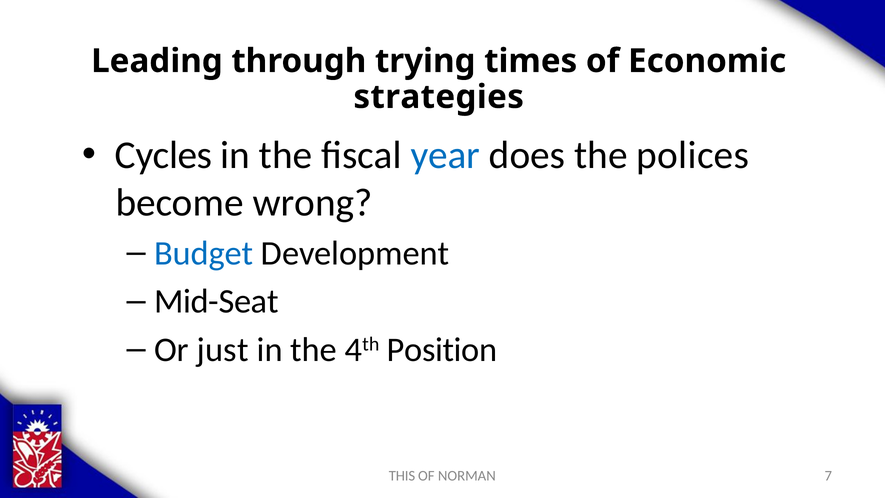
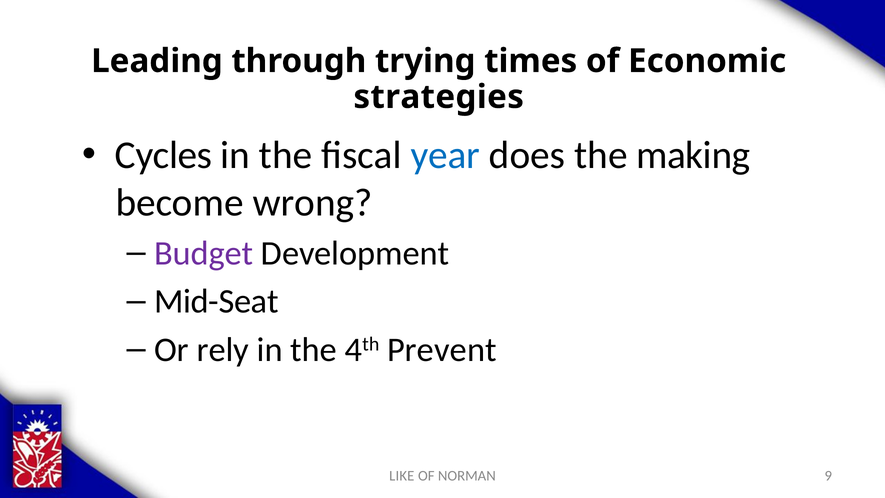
polices: polices -> making (693, 155)
Budget colour: blue -> purple (204, 253)
just: just -> rely (223, 350)
Position: Position -> Prevent (442, 350)
THIS: THIS -> LIKE (402, 476)
7: 7 -> 9 (828, 476)
